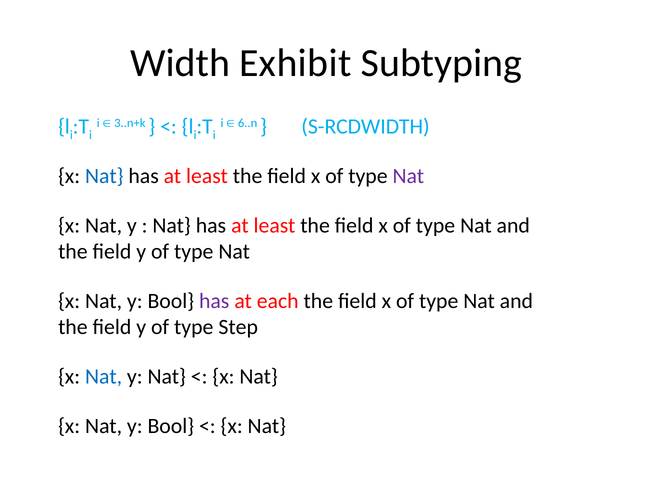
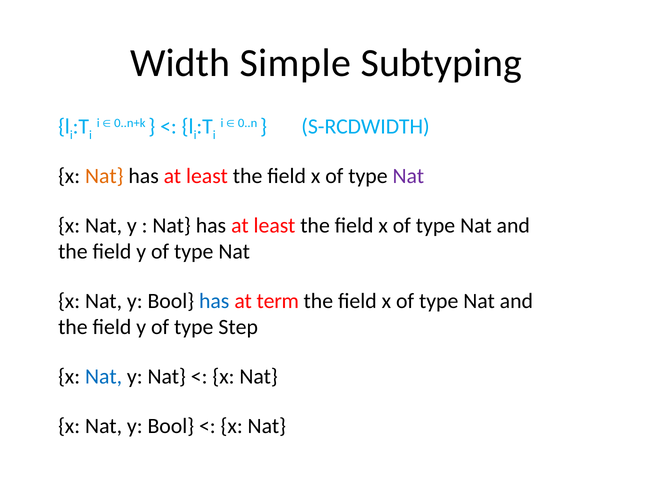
Exhibit: Exhibit -> Simple (295, 63)
3..n+k: 3..n+k -> 0..n+k (130, 123)
6..n: 6..n -> 0..n (248, 123)
Nat colour: blue -> orange (104, 176)
has colour: purple -> blue (214, 301)
each: each -> term (278, 301)
